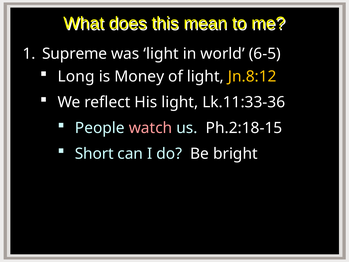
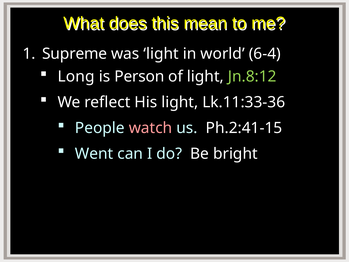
6-5: 6-5 -> 6-4 (265, 54)
Money: Money -> Person (139, 76)
Jn.8:12 colour: yellow -> light green (252, 76)
Ph.2:18-15: Ph.2:18-15 -> Ph.2:41-15 (244, 128)
Short: Short -> Went (94, 153)
